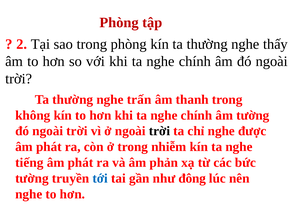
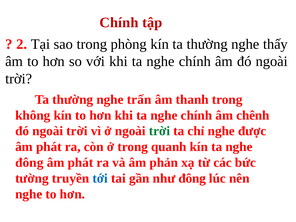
Phòng: Phòng -> Chính (119, 23)
âm tường: tường -> chênh (253, 115)
trời colour: black -> green (159, 131)
nhiễm: nhiễm -> quanh (169, 147)
tiếng: tiếng -> đông (29, 163)
